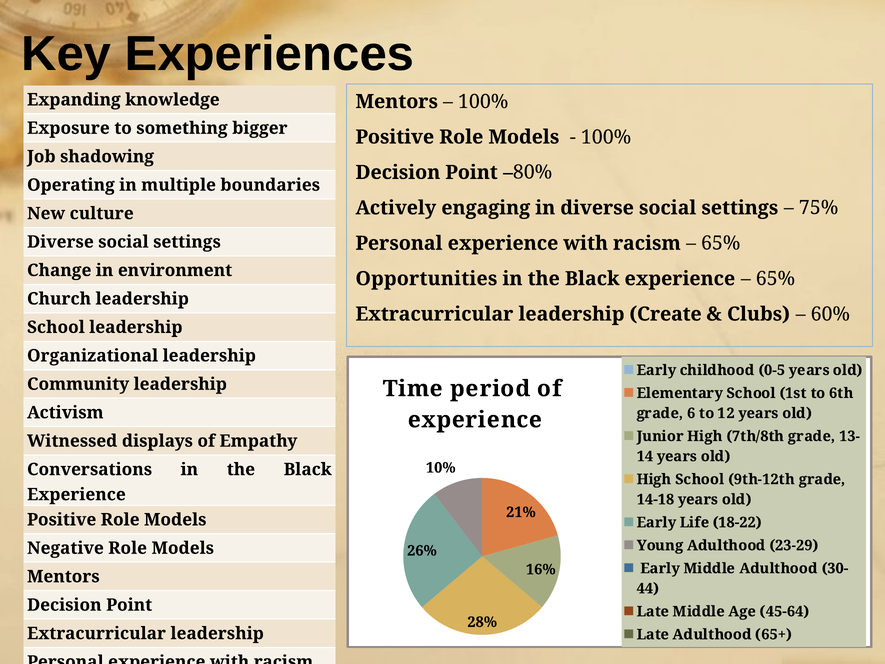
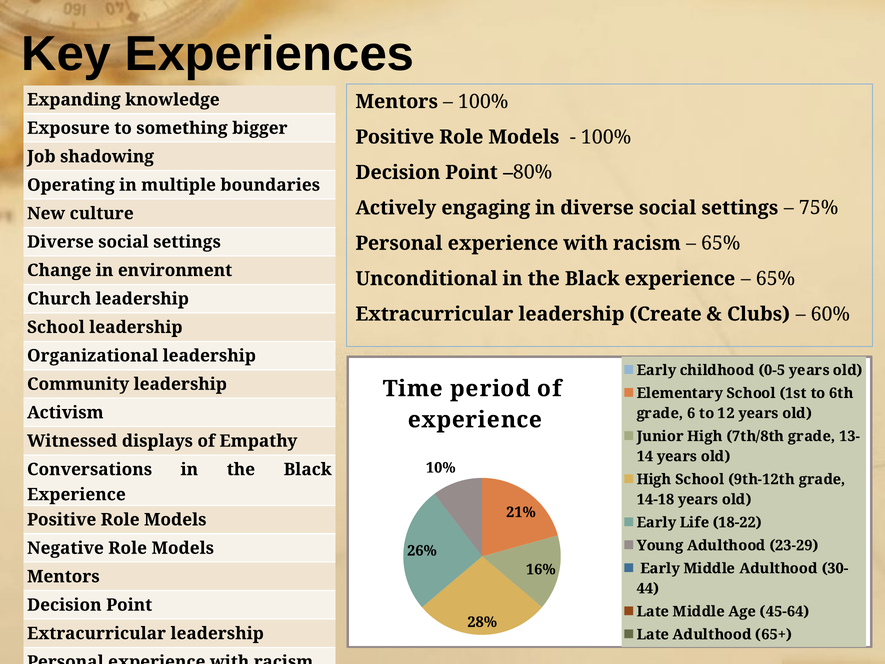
Opportunities: Opportunities -> Unconditional (426, 279)
